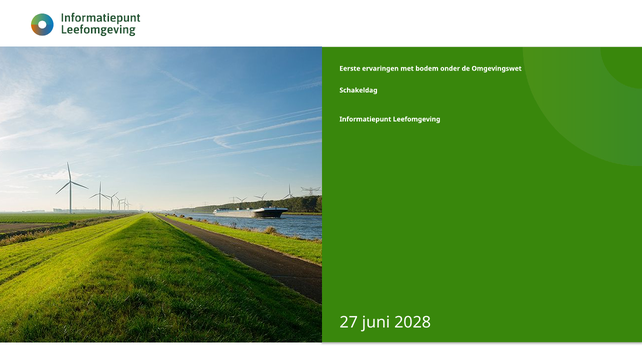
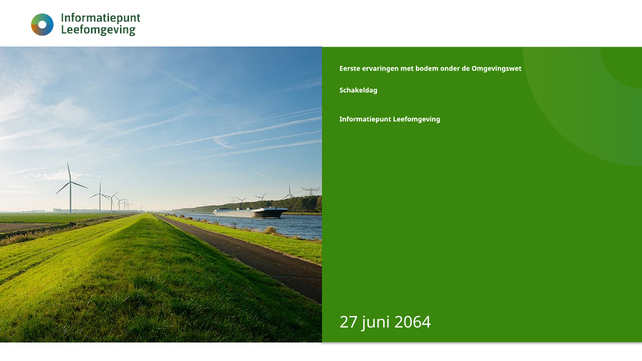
2028: 2028 -> 2064 (413, 323)
